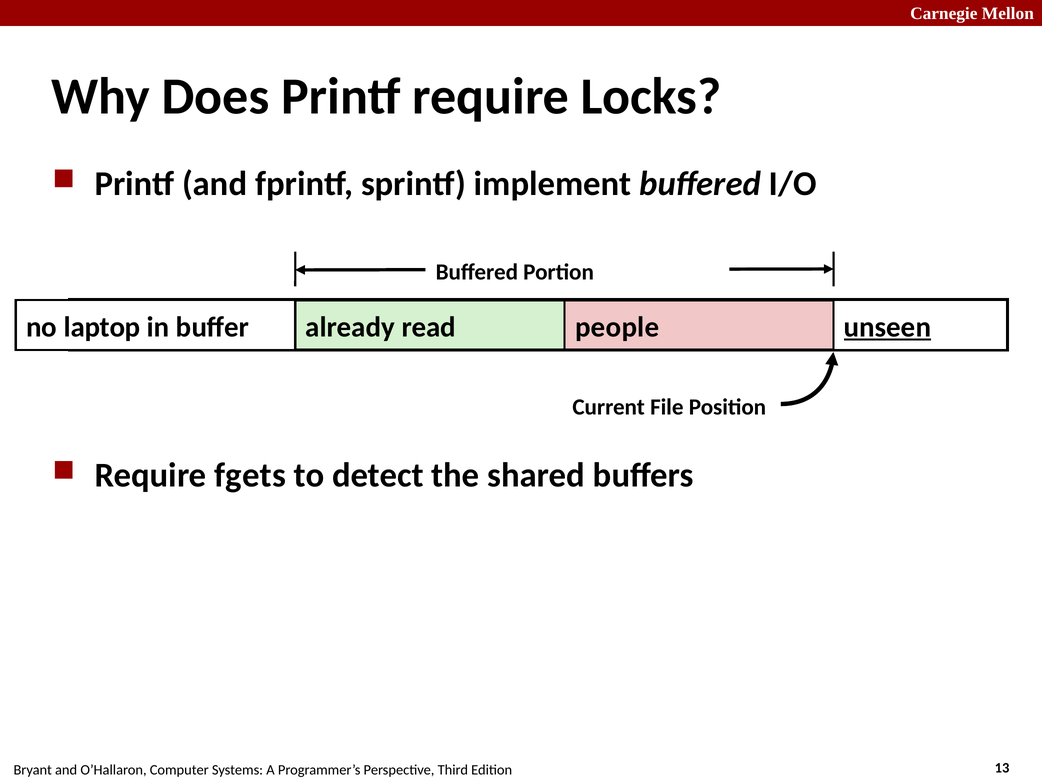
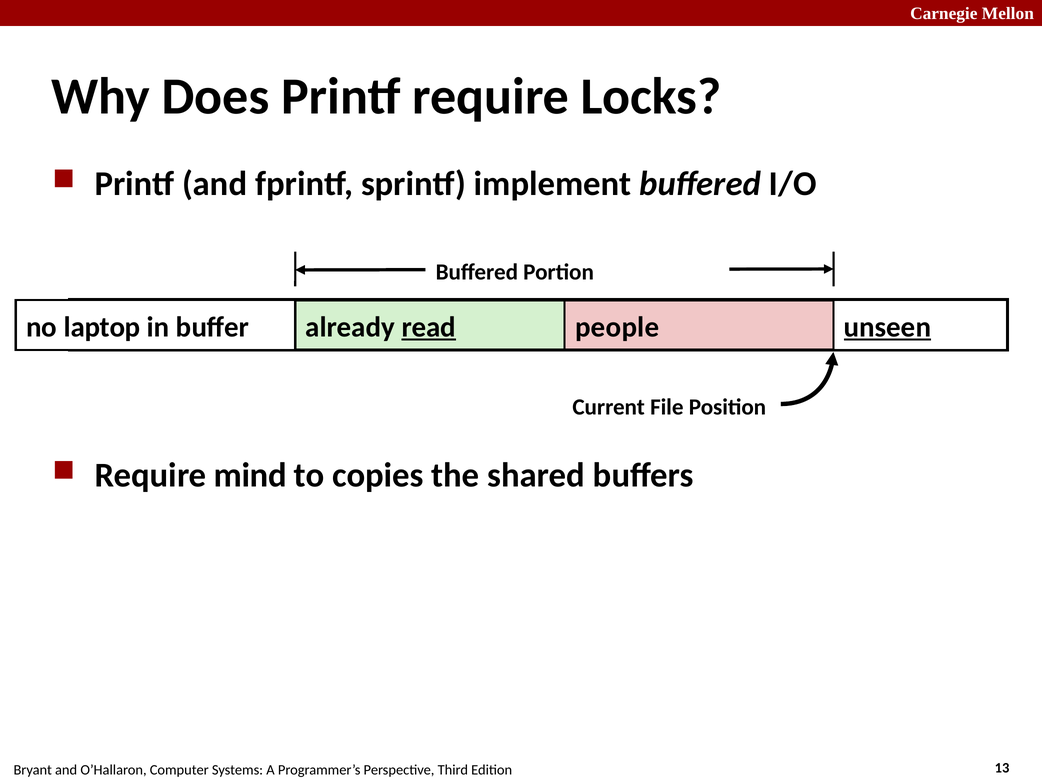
read underline: none -> present (429, 327)
fgets: fgets -> mind (250, 475)
detect: detect -> copies (378, 475)
